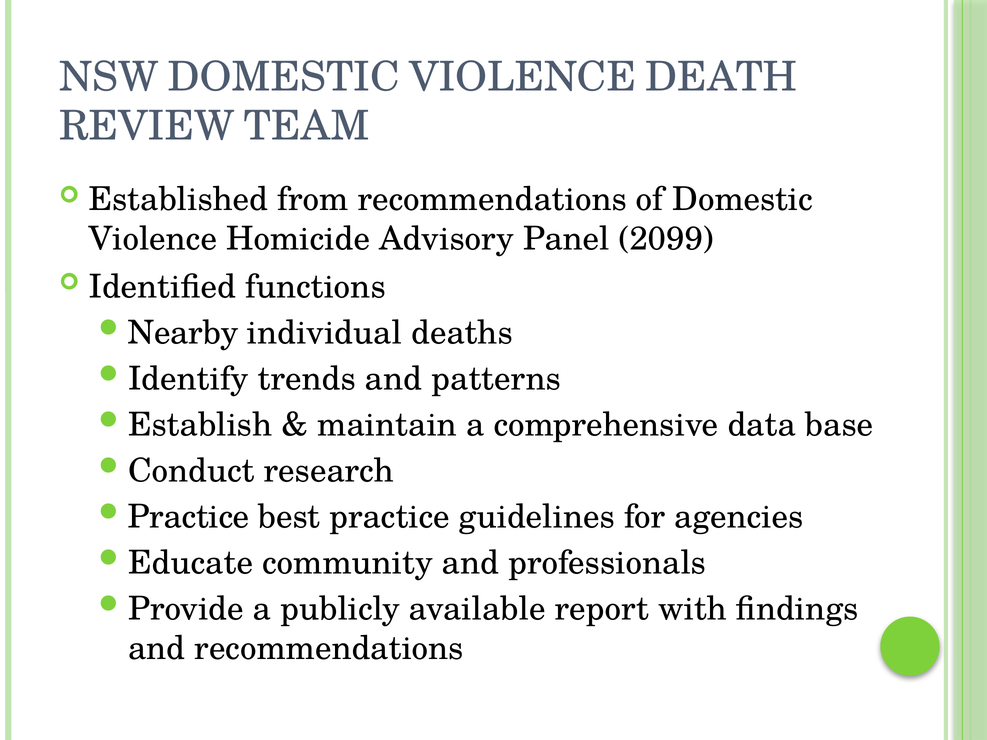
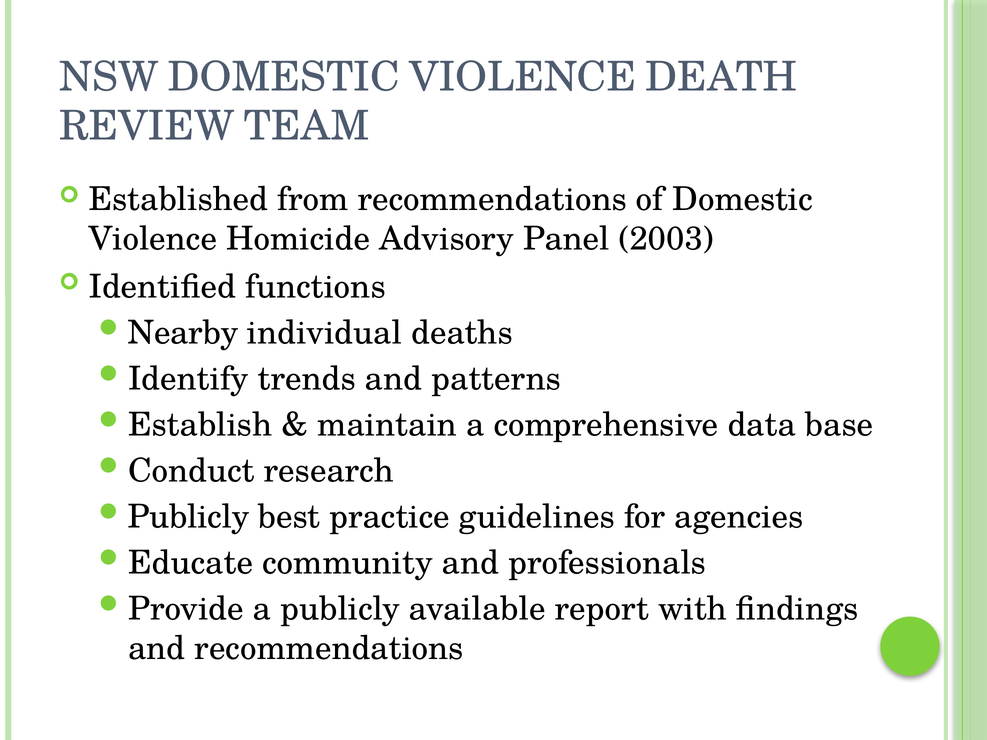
2099: 2099 -> 2003 (666, 239)
Practice: Practice -> Publicly (189, 517)
